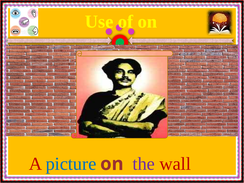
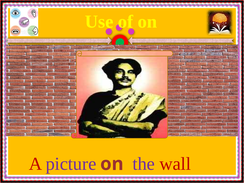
picture colour: blue -> purple (71, 164)
